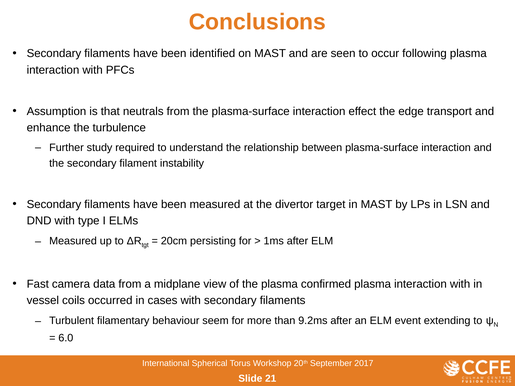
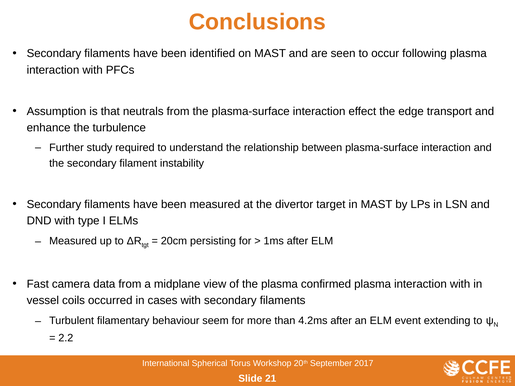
9.2ms: 9.2ms -> 4.2ms (313, 321)
6.0: 6.0 -> 2.2 (66, 338)
